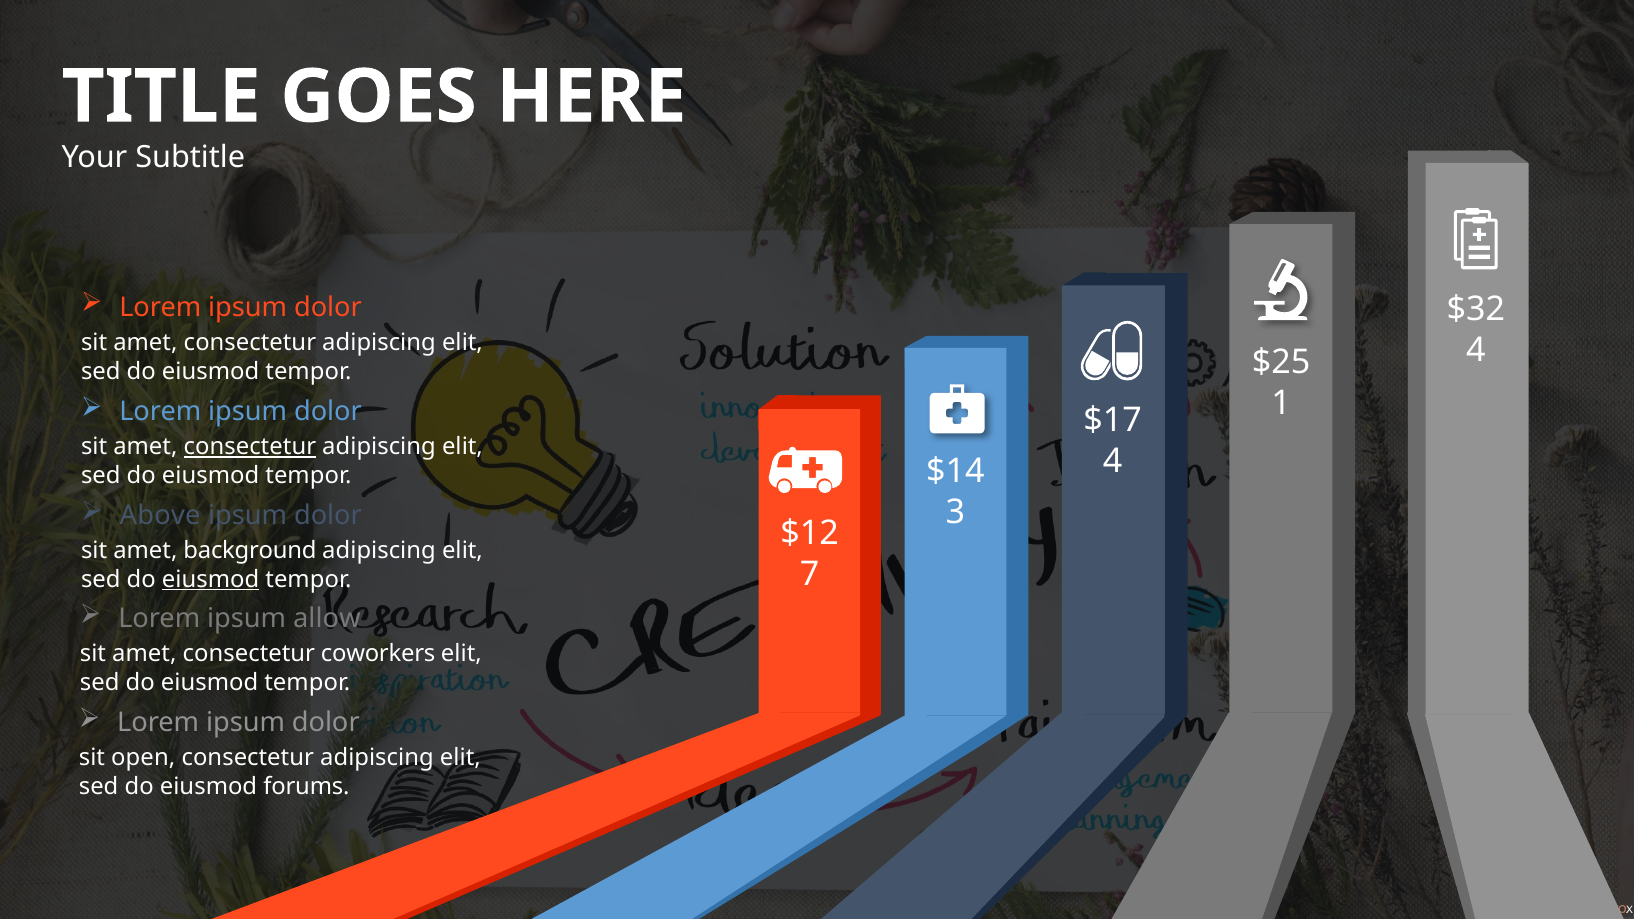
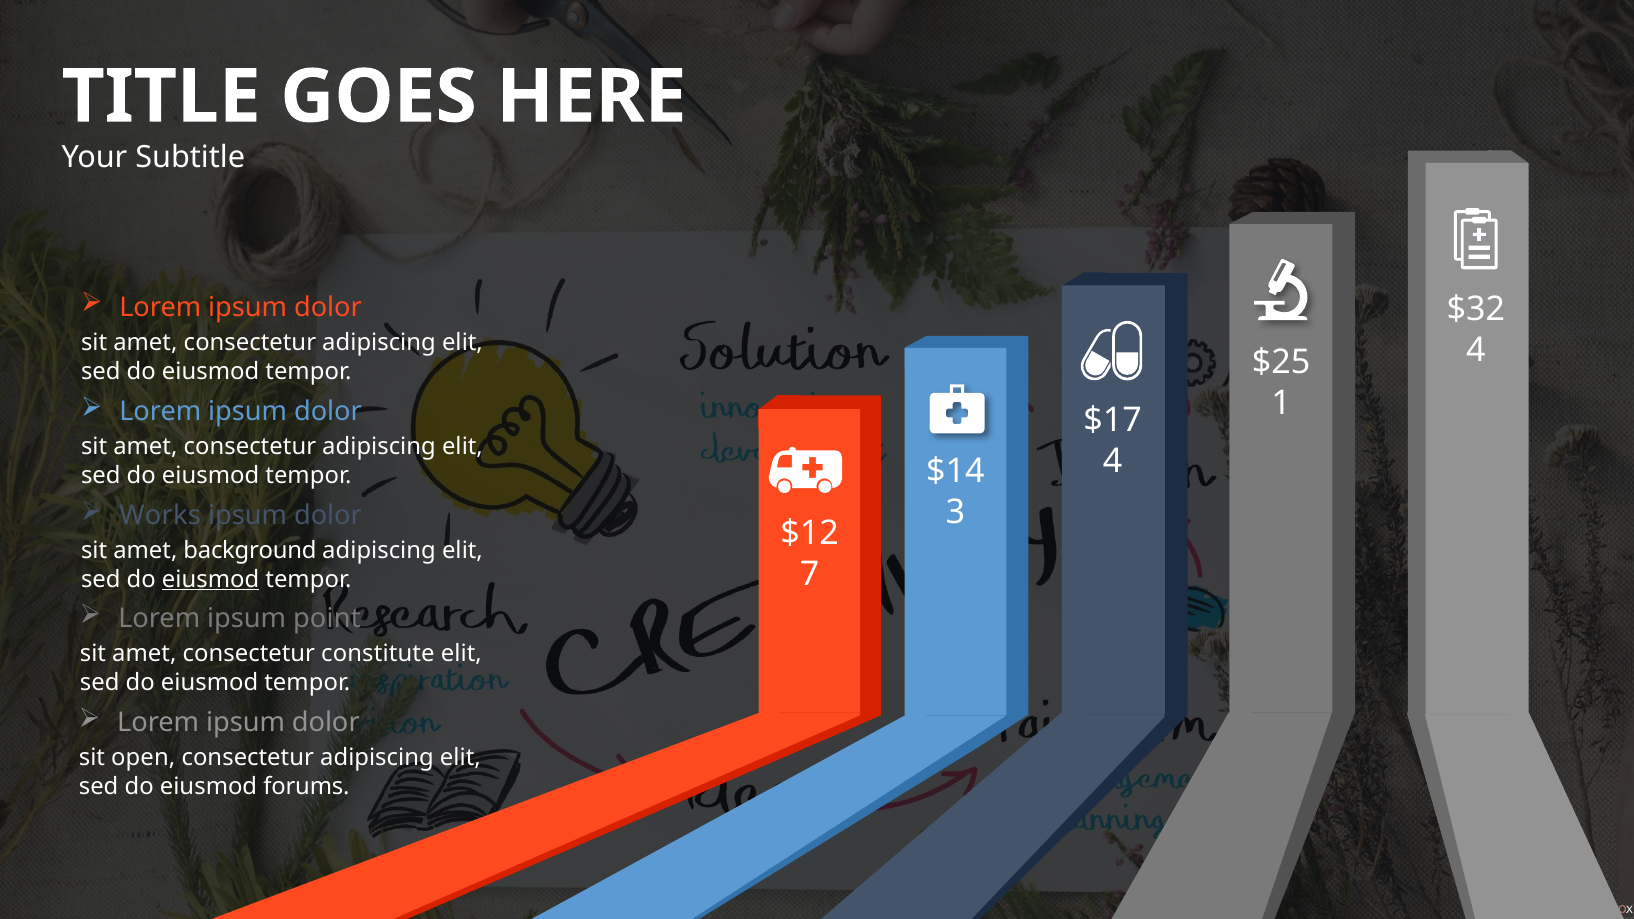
consectetur underline: present -> none (250, 447)
Above: Above -> Works (160, 516)
allow: allow -> point (327, 619)
coworkers: coworkers -> constitute (378, 654)
